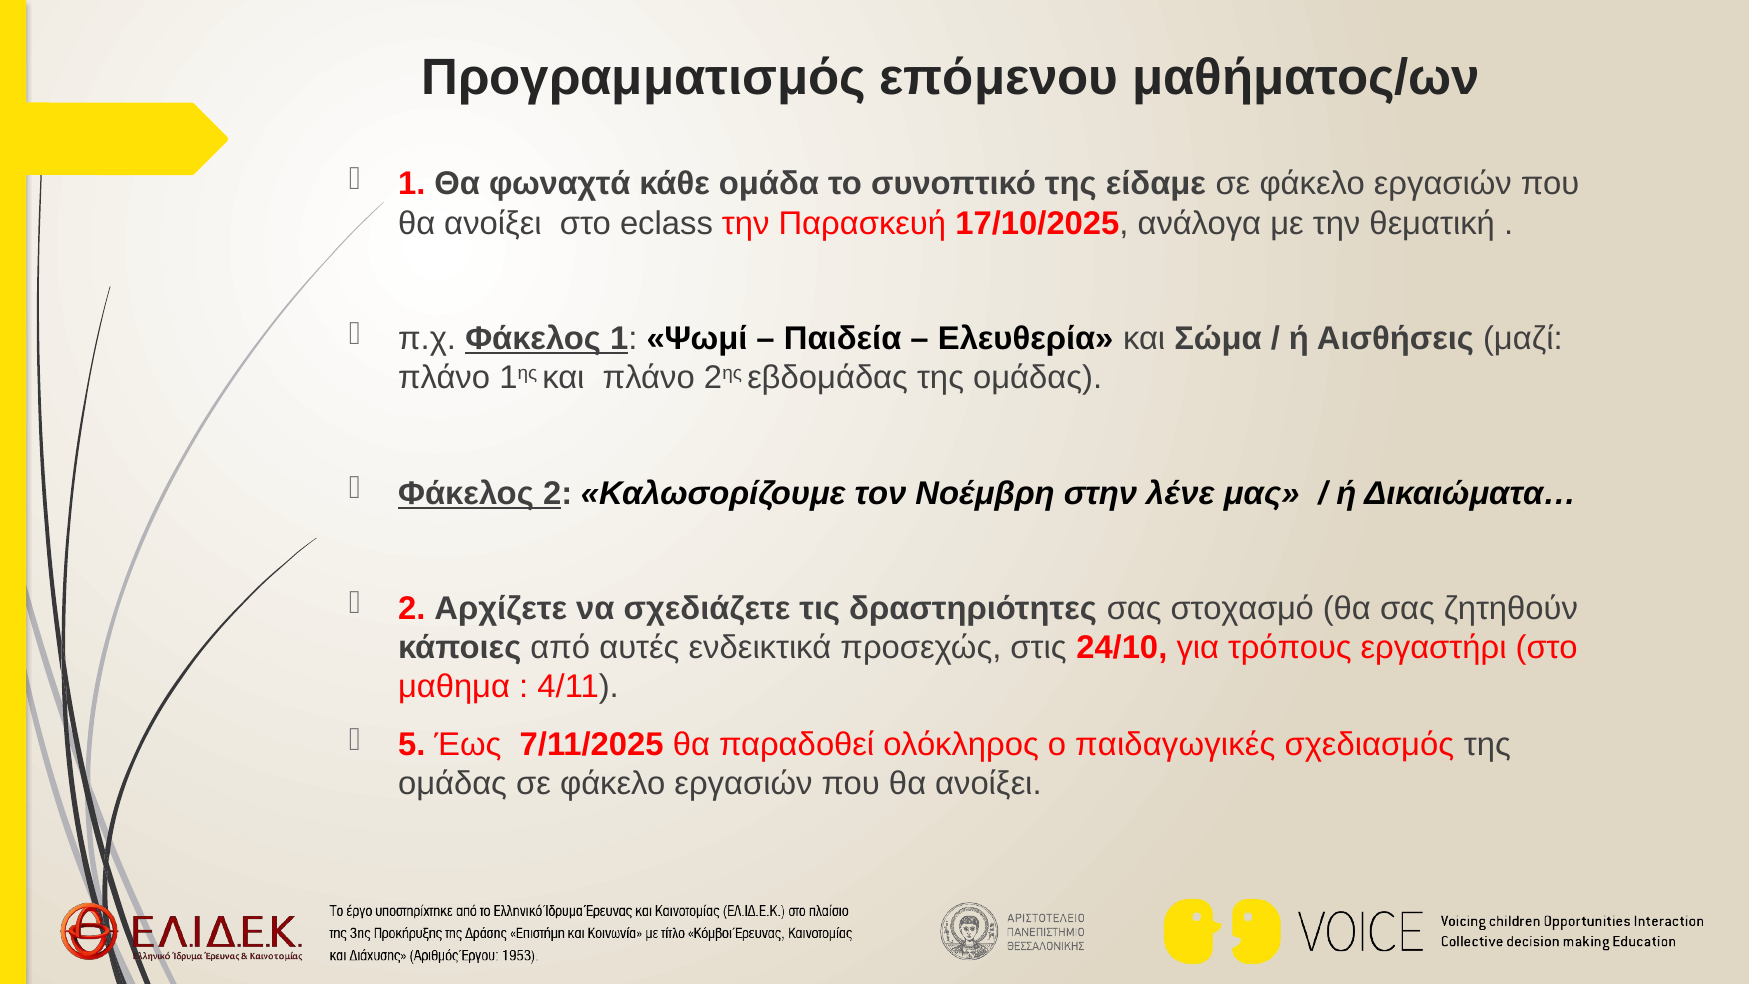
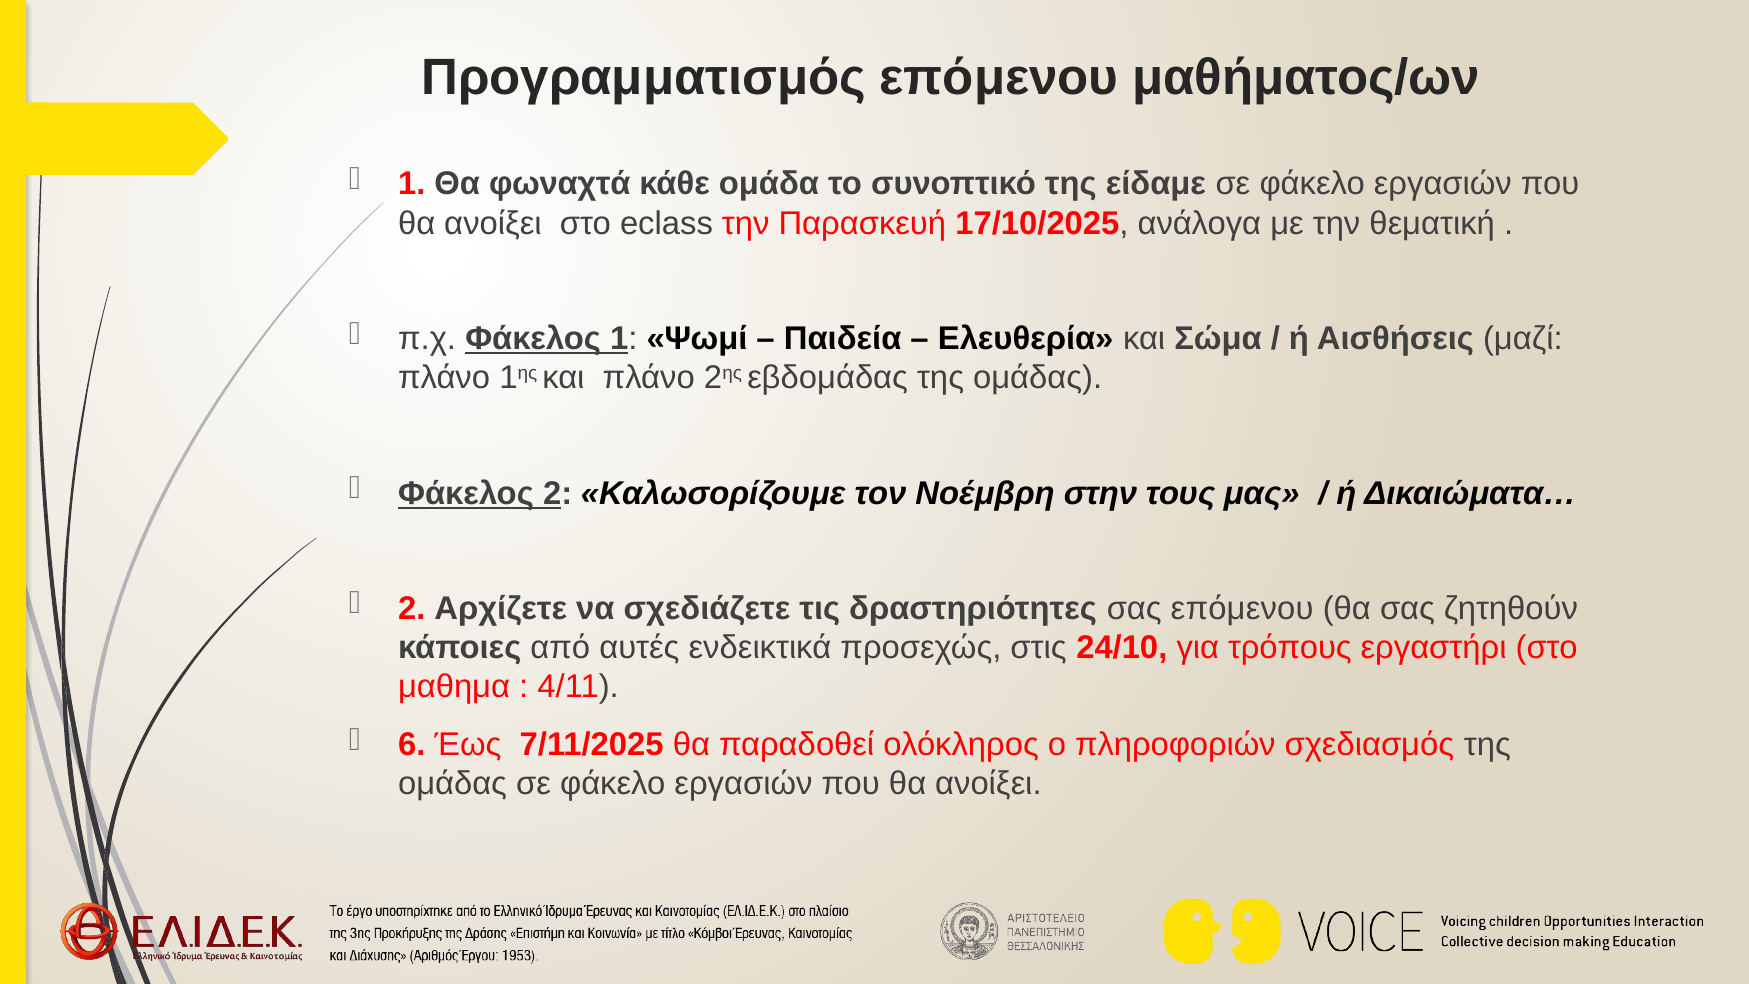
λένε: λένε -> τους (1181, 493)
σας στοχασμό: στοχασμό -> επόμενου (1242, 608)
5: 5 -> 6 (412, 745)
παιδαγωγικές: παιδαγωγικές -> πληροφοριών (1175, 745)
